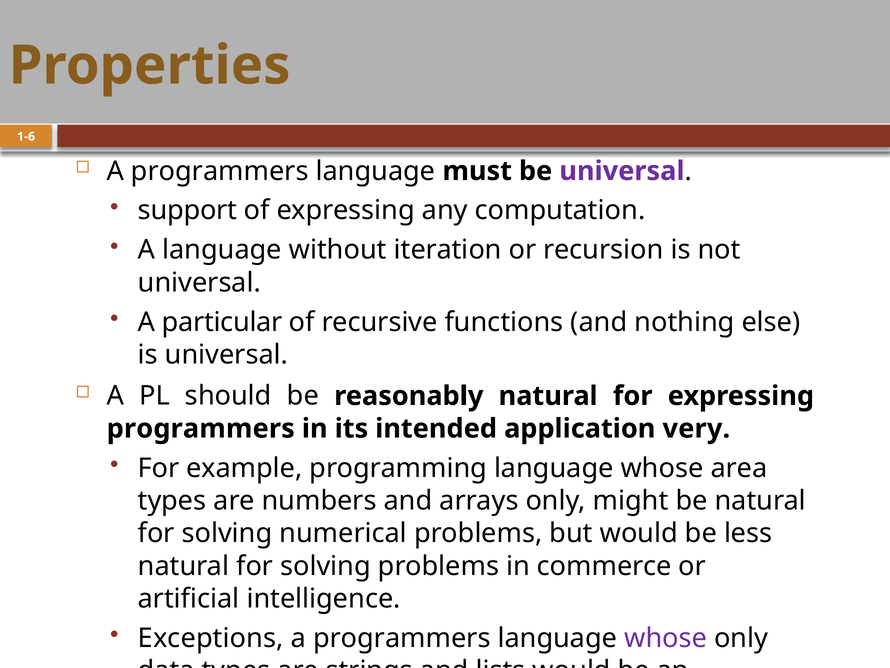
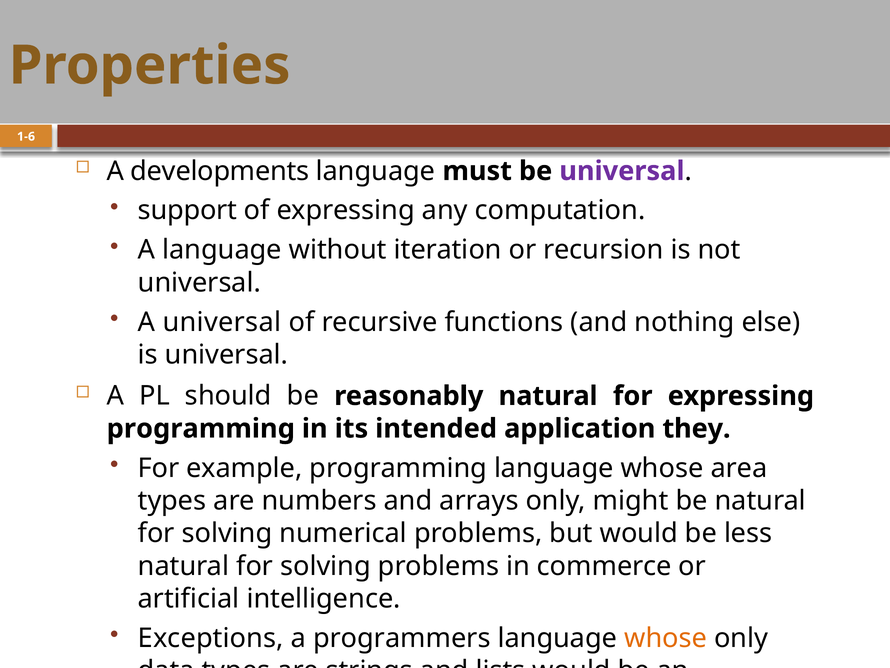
programmers: programmers -> developments (220, 171)
A particular: particular -> universal (222, 322)
programmers: programmers -> programming (201, 428)
very: very -> they (697, 428)
whose colour: purple -> orange (666, 638)
